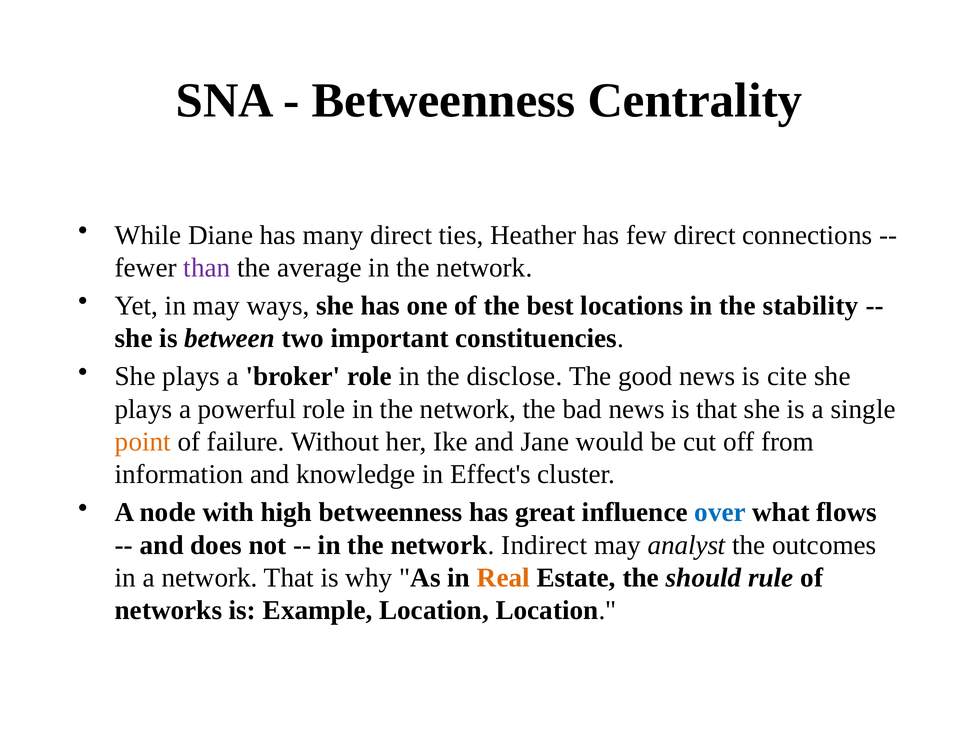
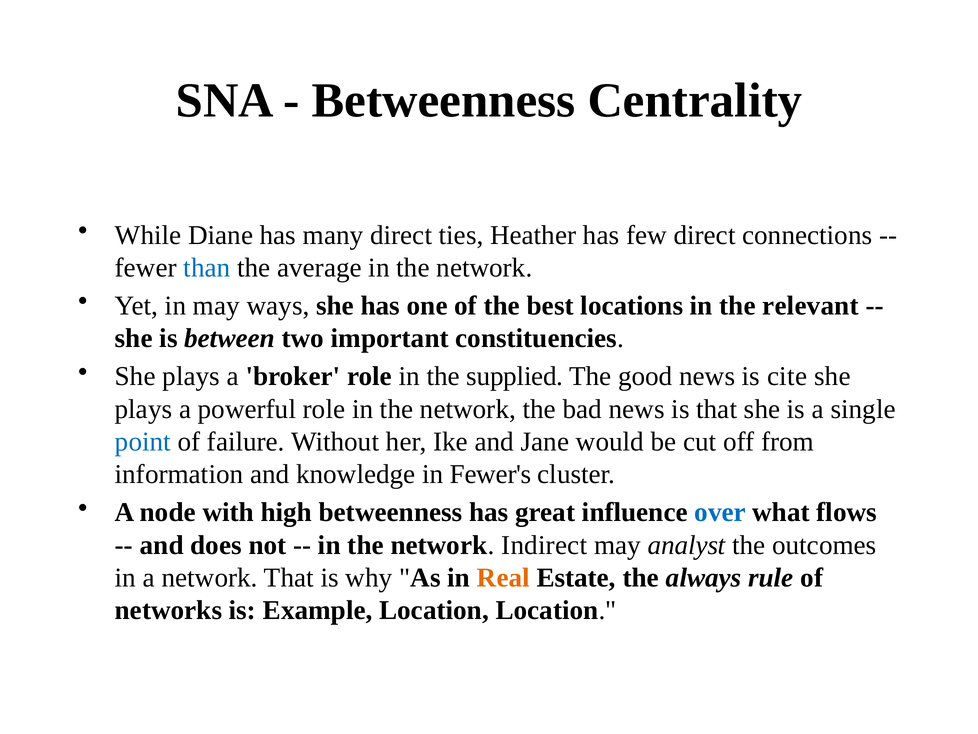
than colour: purple -> blue (207, 268)
stability: stability -> relevant (811, 306)
disclose: disclose -> supplied (515, 376)
point colour: orange -> blue (143, 441)
Effect's: Effect's -> Fewer's (491, 474)
should: should -> always (704, 577)
